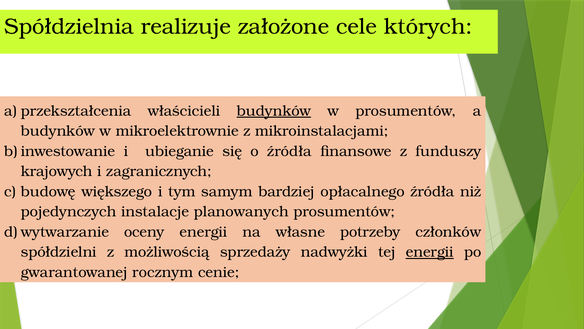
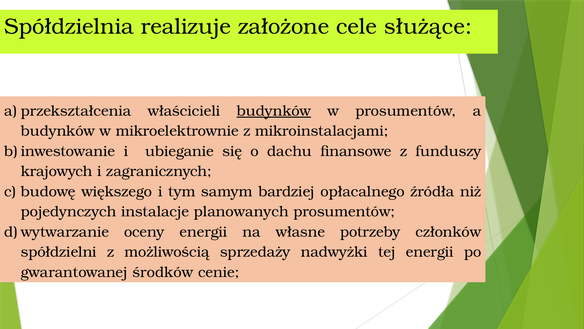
których: których -> służące (428, 27)
o źródła: źródła -> dachu (290, 151)
energii underline: present -> none (430, 252)
rocznym: rocznym -> środków (163, 272)
